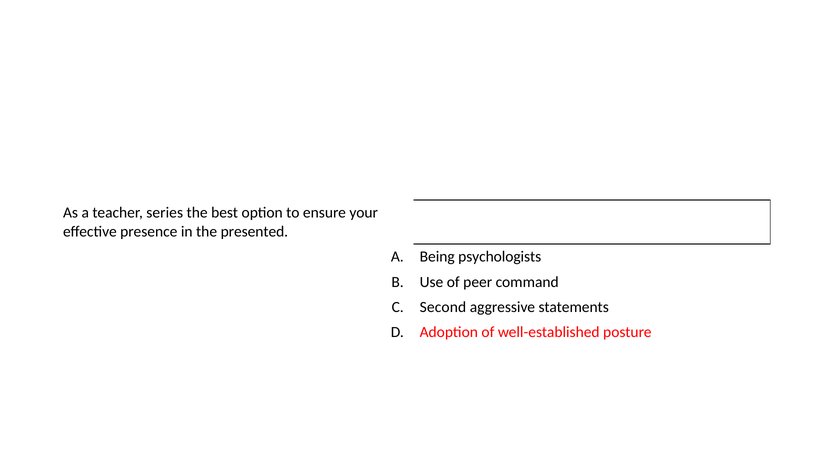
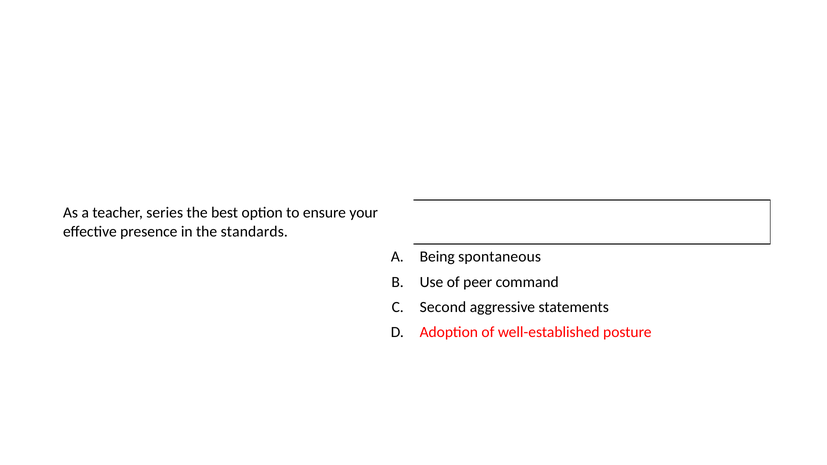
presented: presented -> standards (254, 232)
psychologists: psychologists -> spontaneous (500, 257)
